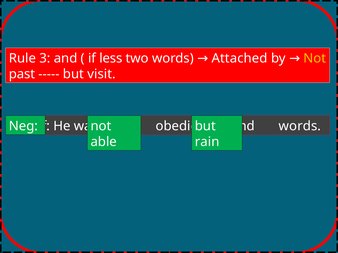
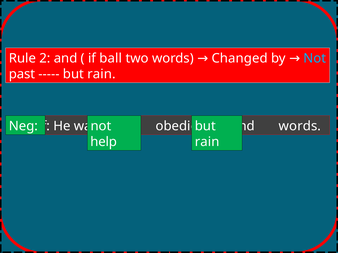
3: 3 -> 2 (45, 58)
less: less -> ball (111, 58)
Attached: Attached -> Changed (240, 58)
Not colour: yellow -> light blue (315, 58)
visit: visit -> rain (101, 74)
able: able -> help (104, 142)
